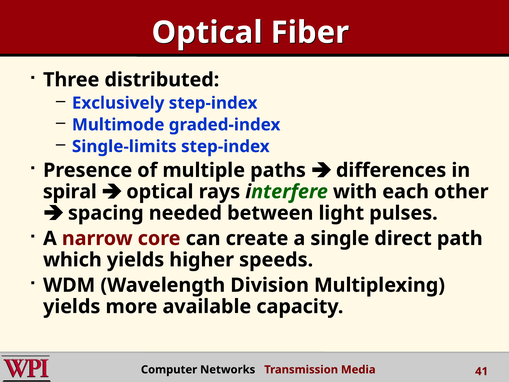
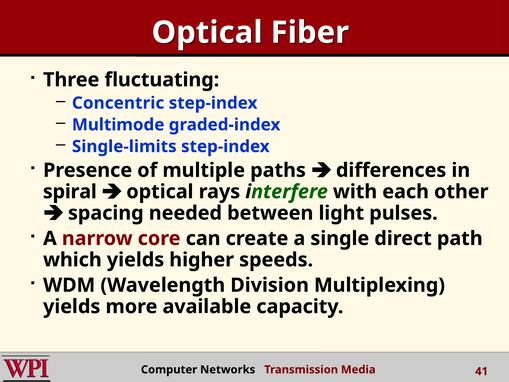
distributed: distributed -> fluctuating (162, 80)
Exclusively: Exclusively -> Concentric (118, 103)
